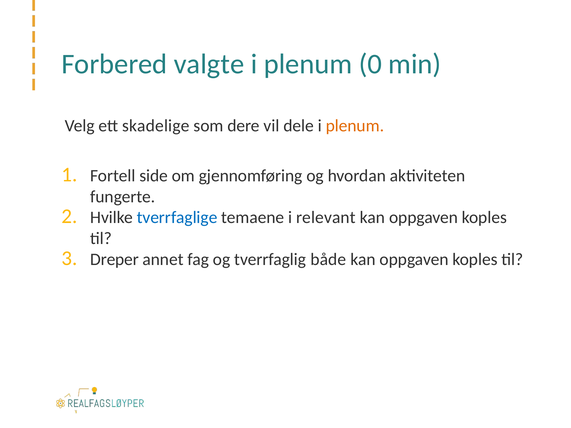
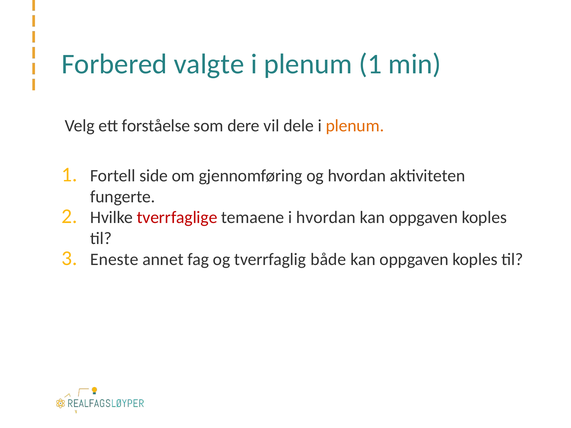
0: 0 -> 1 (370, 64)
skadelige: skadelige -> forståelse (156, 126)
tverrfaglige colour: blue -> red (177, 218)
i relevant: relevant -> hvordan (326, 218)
Dreper: Dreper -> Eneste (114, 260)
